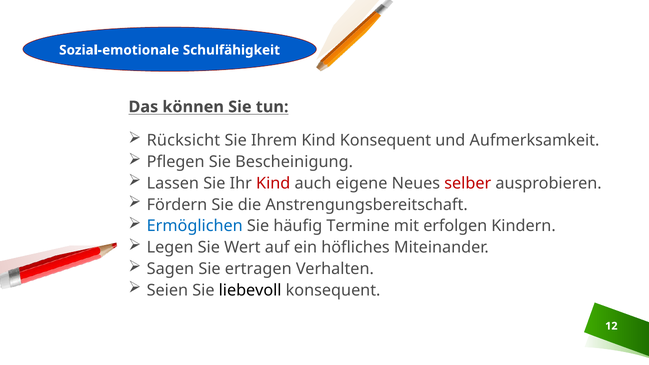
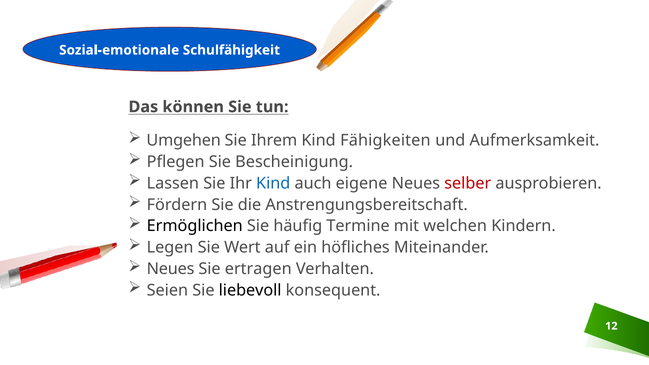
Rücksicht: Rücksicht -> Umgehen (184, 140)
Kind Konsequent: Konsequent -> Fähigkeiten (385, 140)
Kind colour: red -> blue (273, 183)
Ermöglichen colour: blue -> black (195, 226)
erfolgen: erfolgen -> welchen (455, 226)
Sagen: Sagen -> Neues (171, 269)
